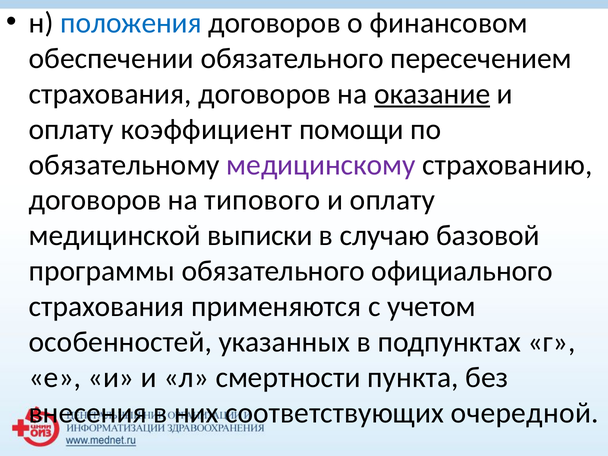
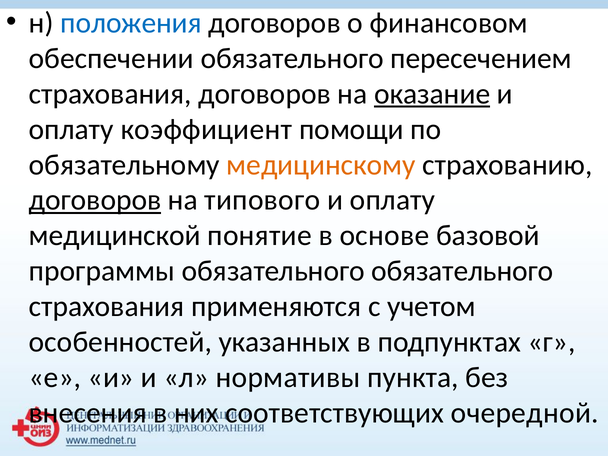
медицинскому colour: purple -> orange (321, 165)
договоров underline: none -> present (95, 200)
выписки: выписки -> понятие (260, 236)
случаю: случаю -> основе (384, 236)
обязательного официального: официального -> обязательного (462, 271)
смертности: смертности -> нормативы (288, 378)
